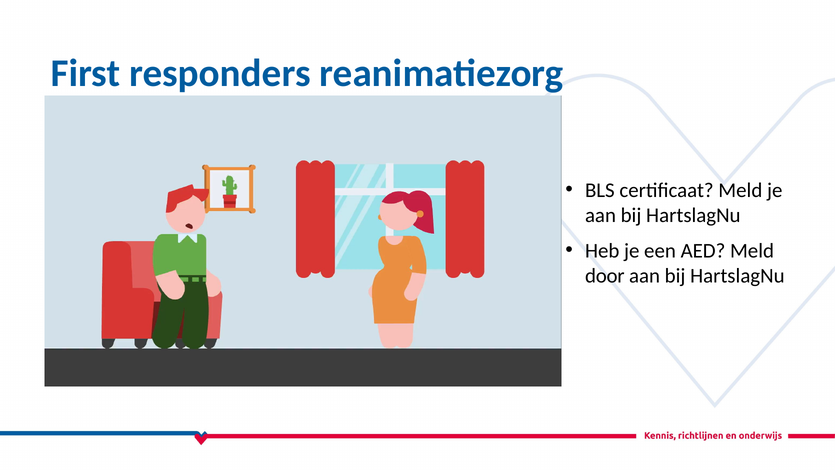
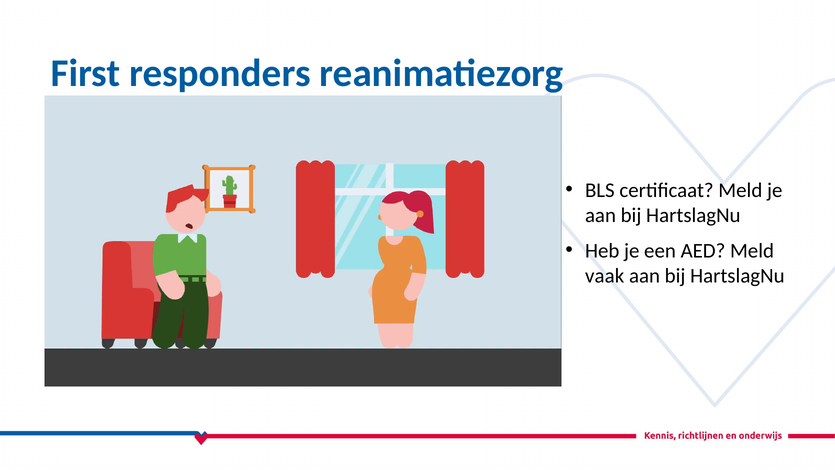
door: door -> vaak (605, 276)
